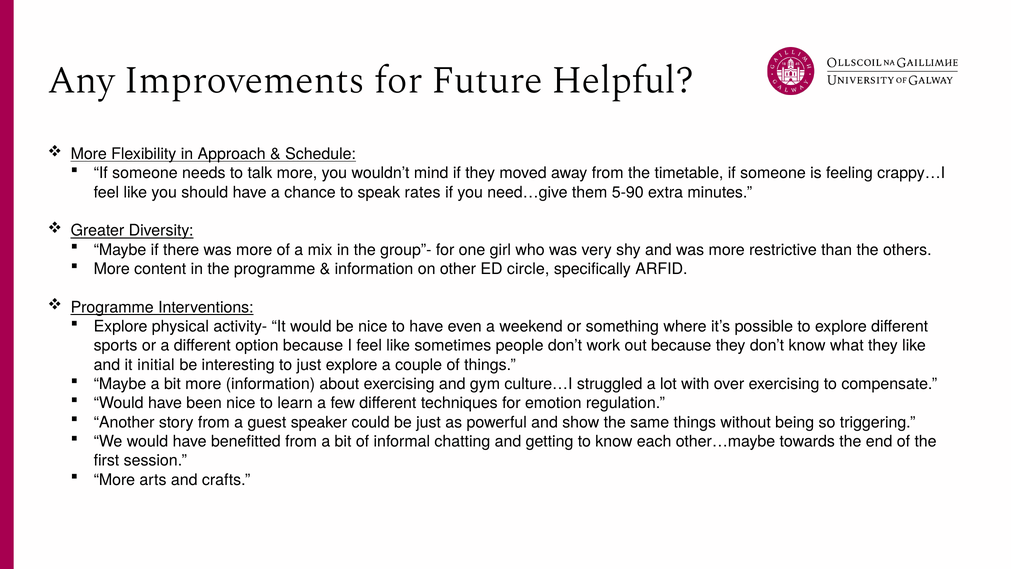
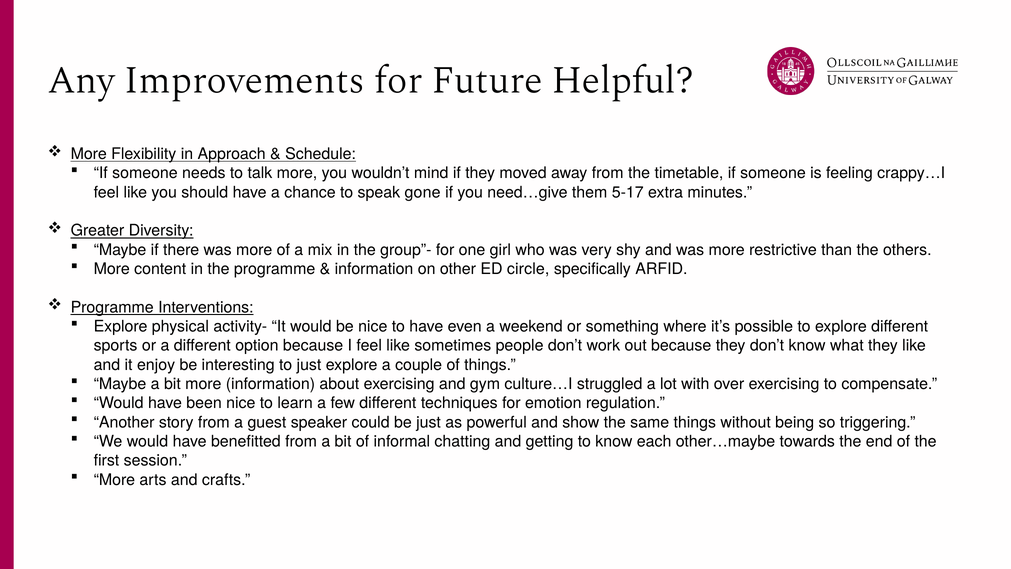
rates: rates -> gone (423, 192)
5-90: 5-90 -> 5-17 (628, 192)
initial: initial -> enjoy (156, 365)
